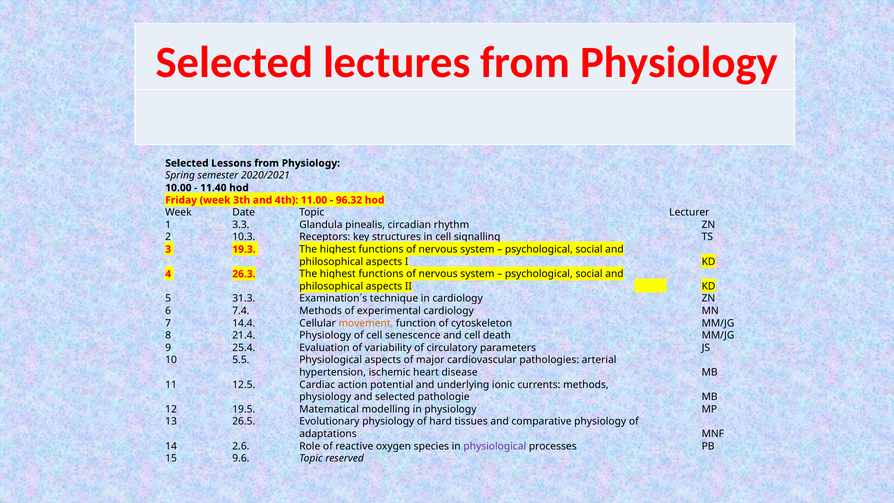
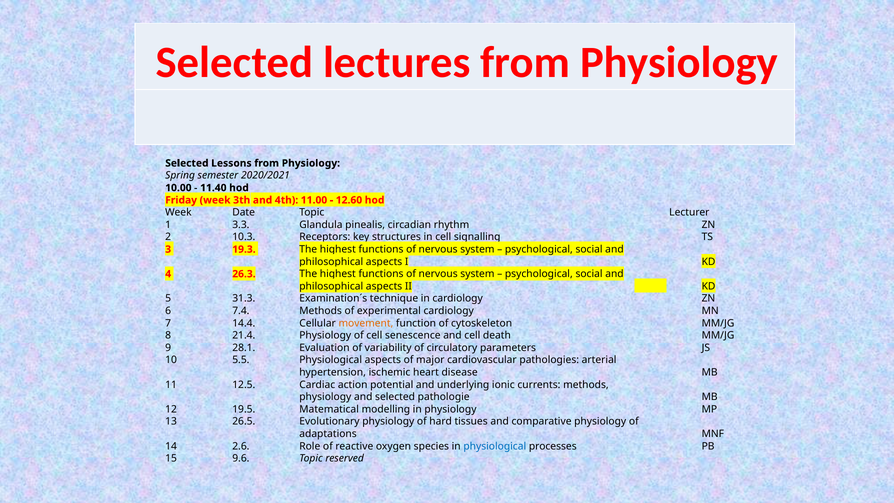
96.32: 96.32 -> 12.60 (349, 200)
25.4: 25.4 -> 28.1 (244, 348)
physiological colour: purple -> blue (495, 446)
